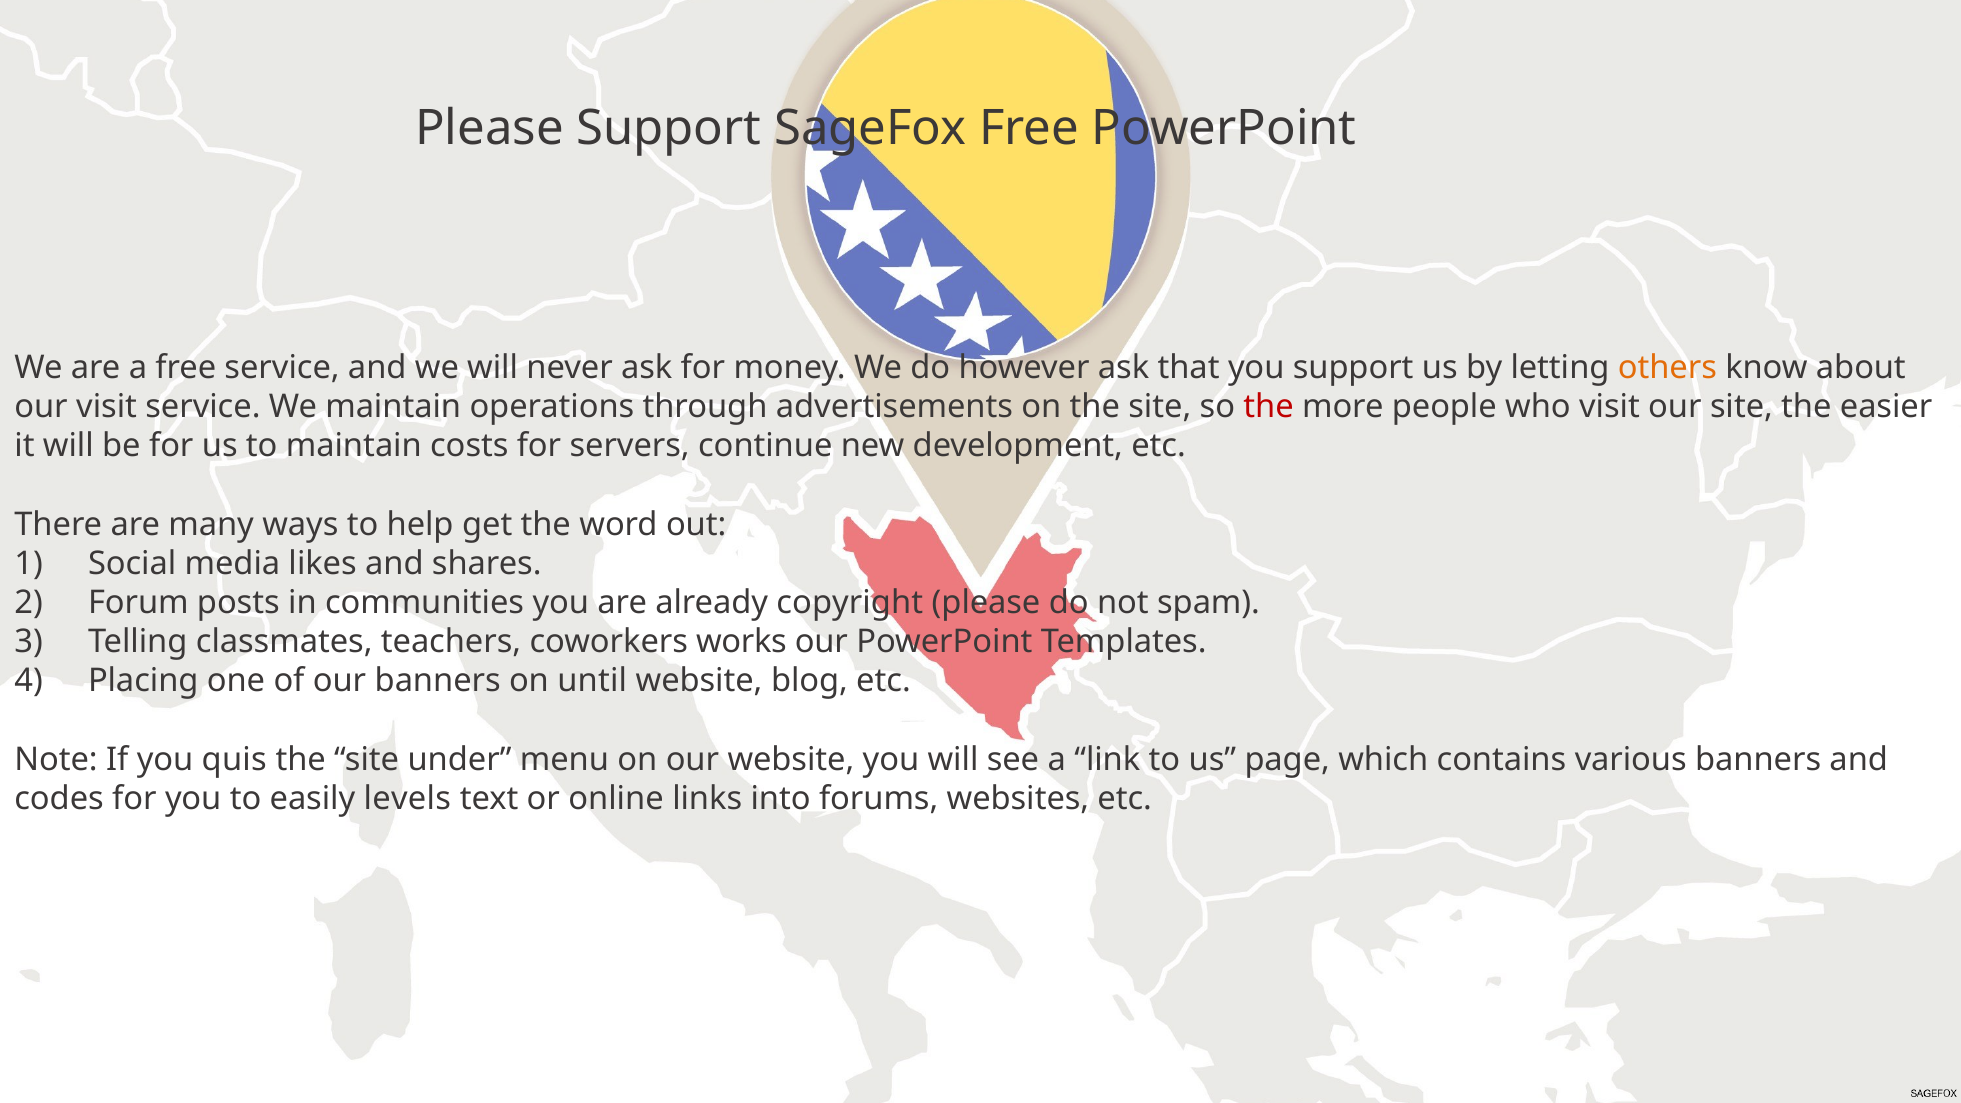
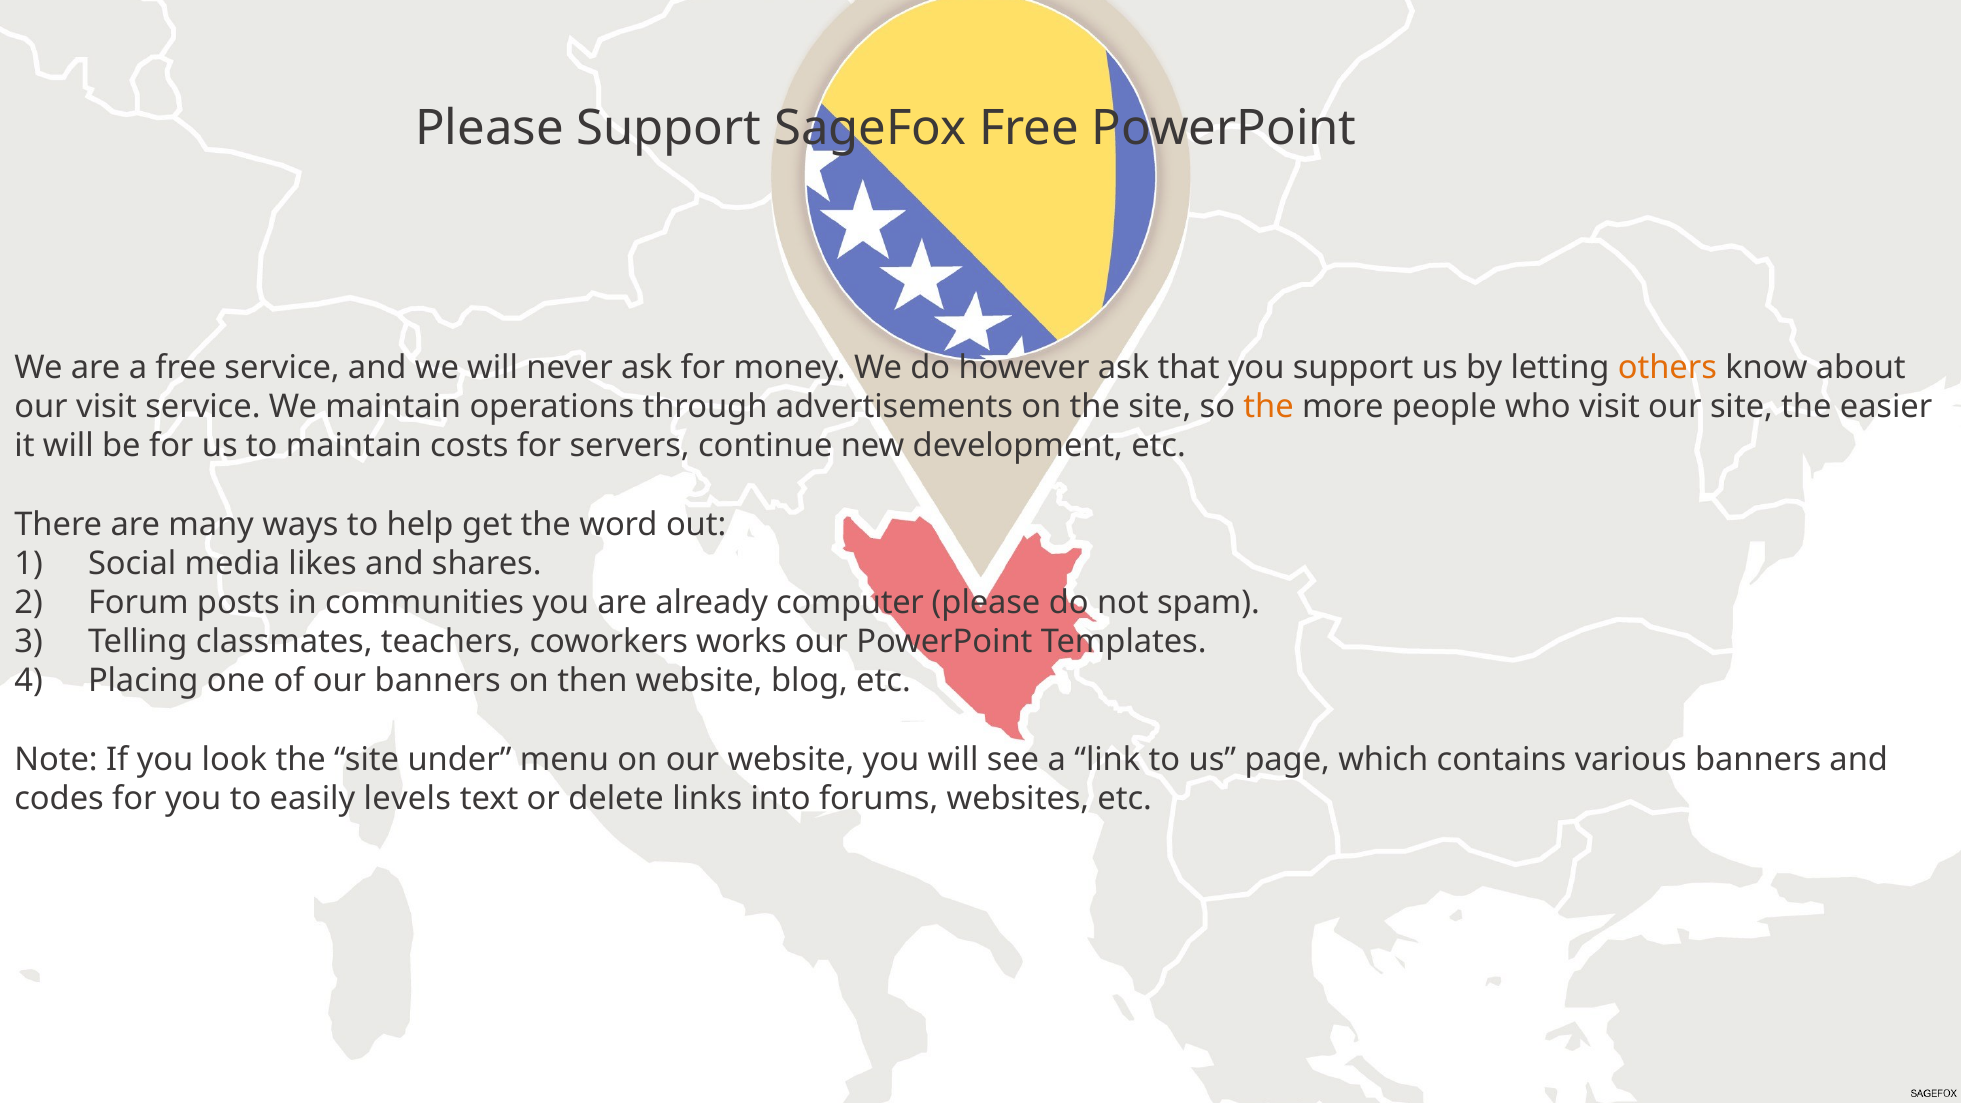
the colour: red -> orange (1269, 407)
copyright: copyright -> computer (850, 603)
until: until -> then (592, 681)
quis: quis -> look (234, 760)
online: online -> delete (616, 799)
